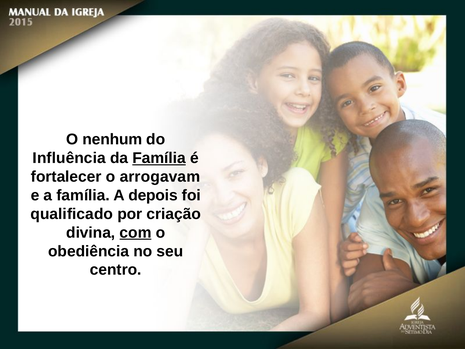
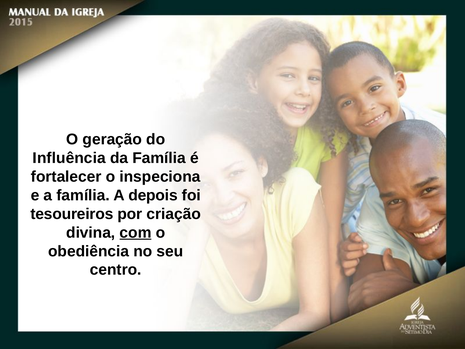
nenhum: nenhum -> geração (112, 139)
Família underline: present -> none (159, 158)
arrogavam: arrogavam -> inspeciona (160, 177)
qualificado: qualificado -> tesoureiros (72, 214)
